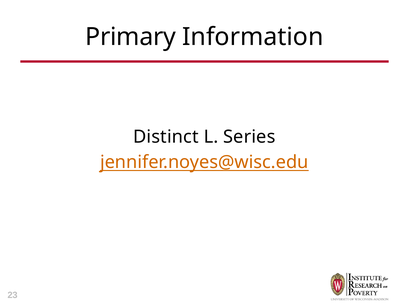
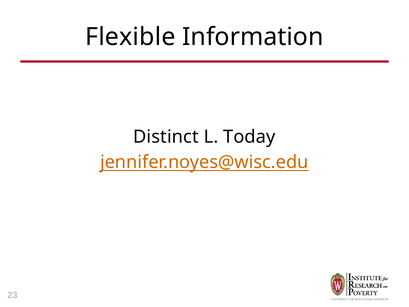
Primary: Primary -> Flexible (130, 37)
Series: Series -> Today (249, 137)
